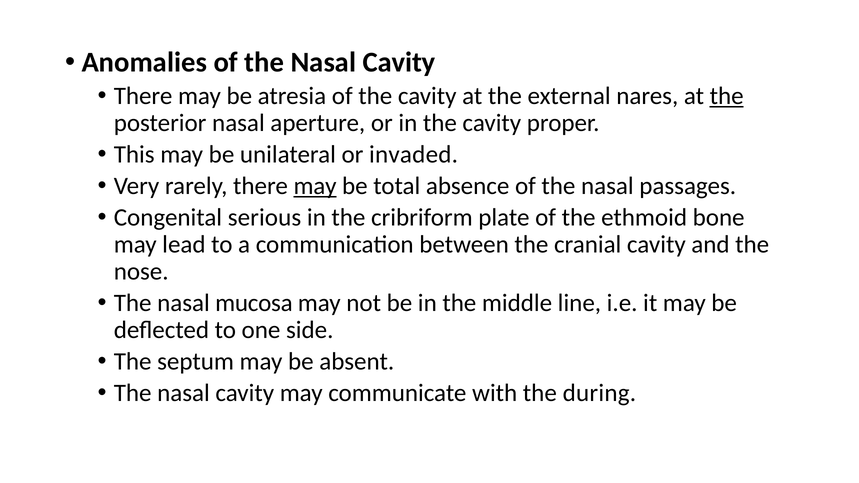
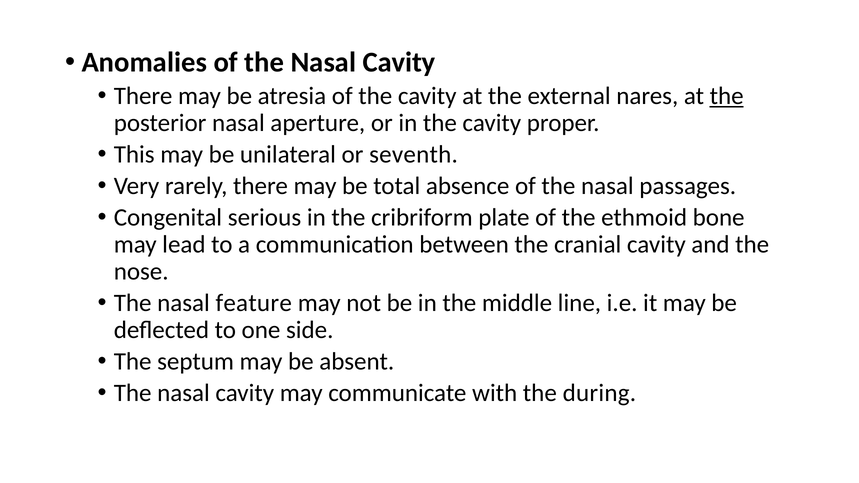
invaded: invaded -> seventh (414, 154)
may underline: present -> none (315, 186)
mucosa: mucosa -> feature (254, 303)
